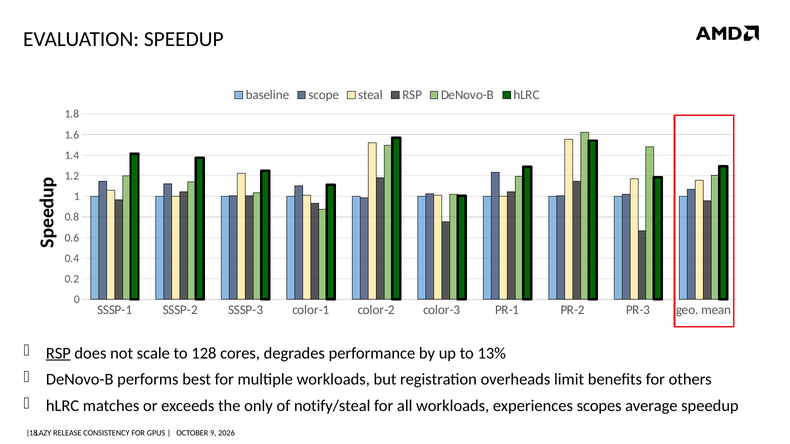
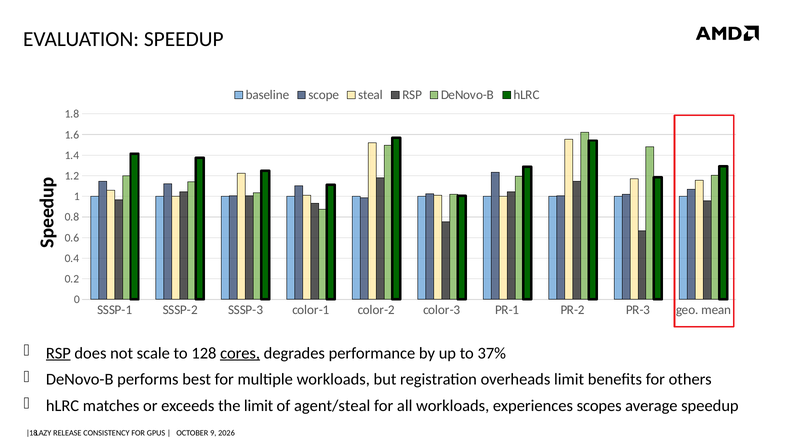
cores underline: none -> present (240, 353)
13%: 13% -> 37% (492, 353)
the only: only -> limit (259, 406)
notify/steal: notify/steal -> agent/steal (332, 406)
